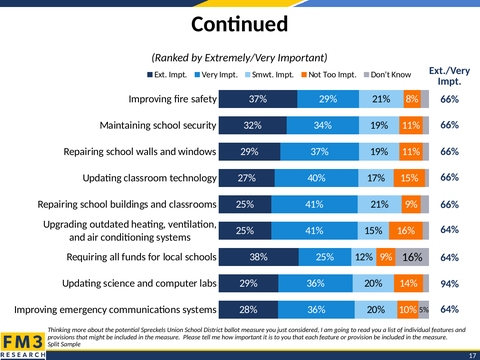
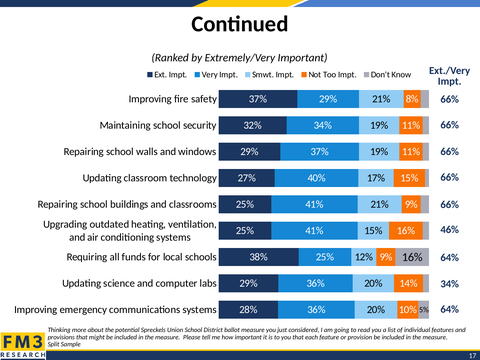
64%: 64% -> 46% (450, 230)
94%: 94% -> 34% (450, 284)
